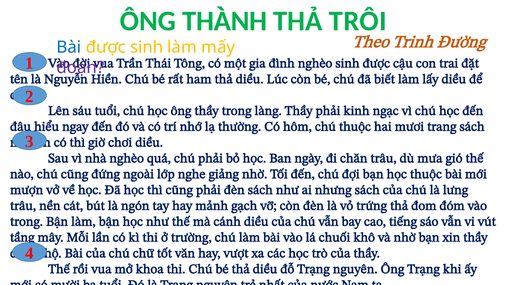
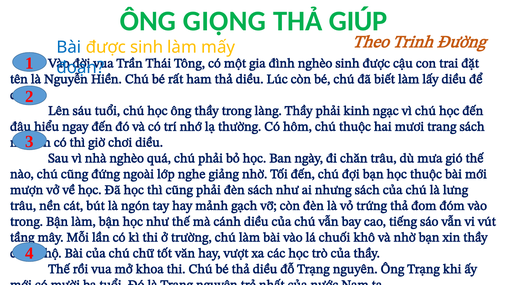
THÀNH: THÀNH -> GIỌNG (224, 21)
TRÔI: TRÔI -> GIÚP (358, 21)
đoạn colour: purple -> blue (80, 68)
